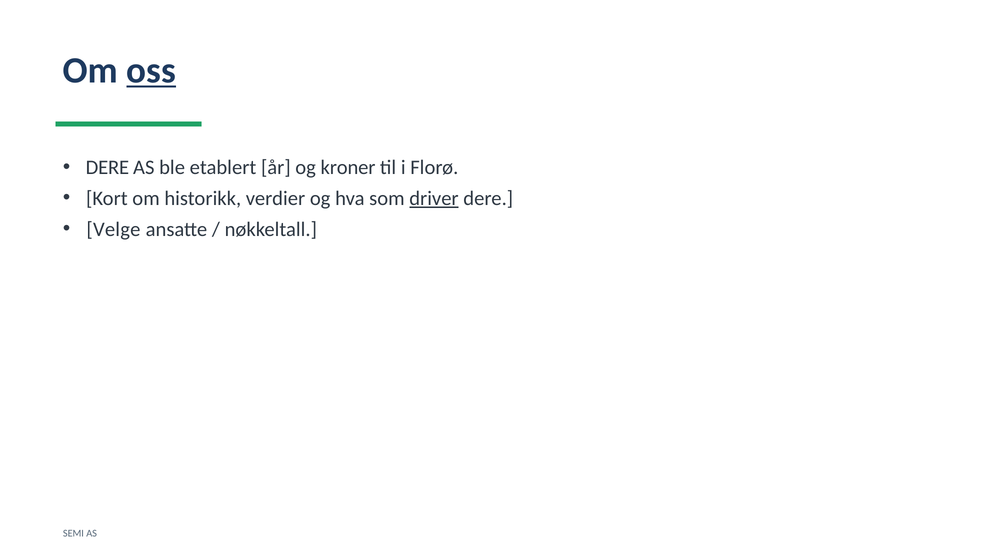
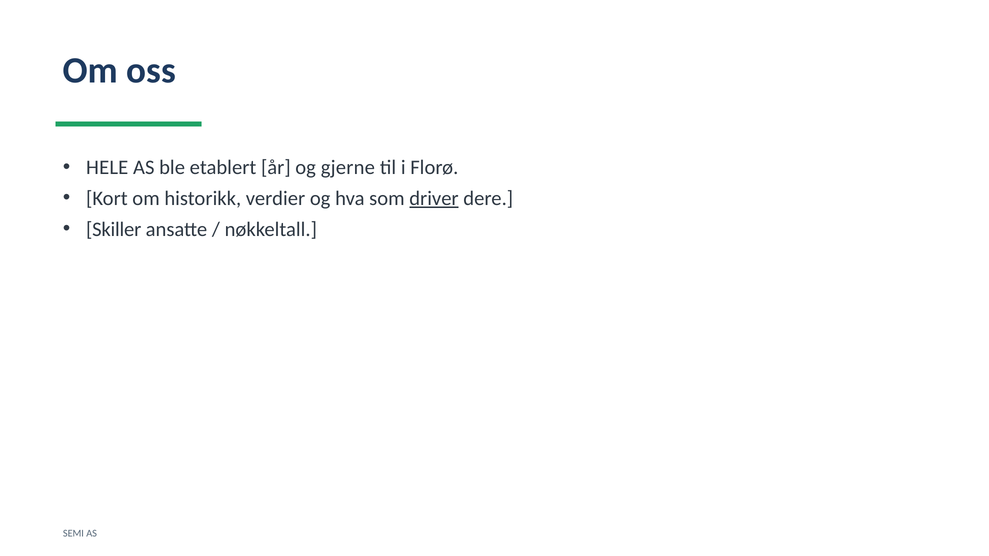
oss underline: present -> none (151, 71)
DERE: DERE -> HELE (107, 168)
kroner: kroner -> gjerne (348, 168)
Velge: Velge -> Skiller (114, 229)
